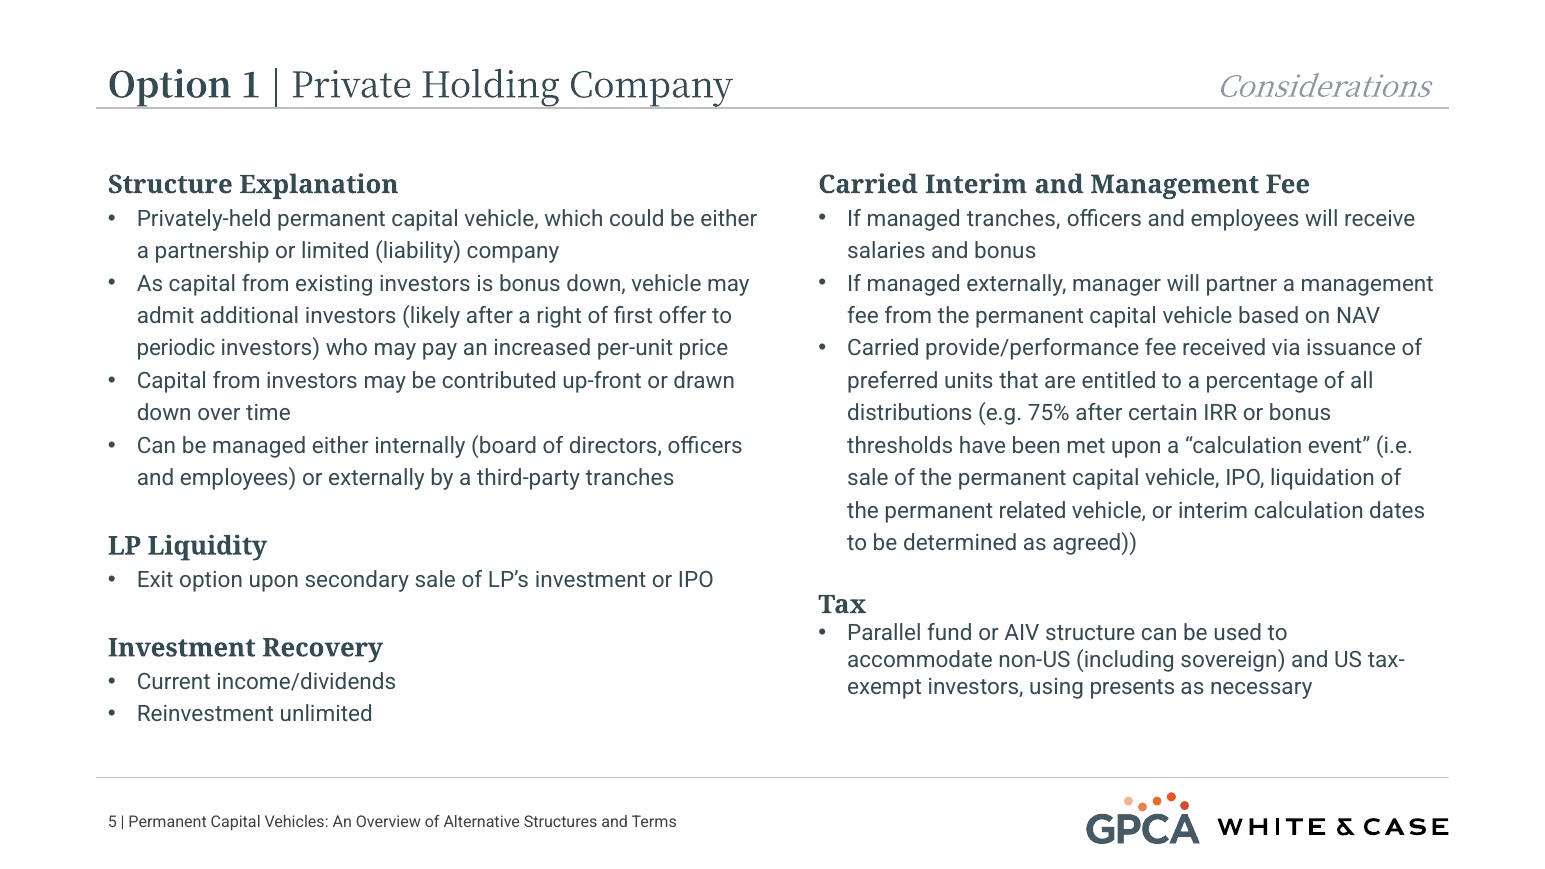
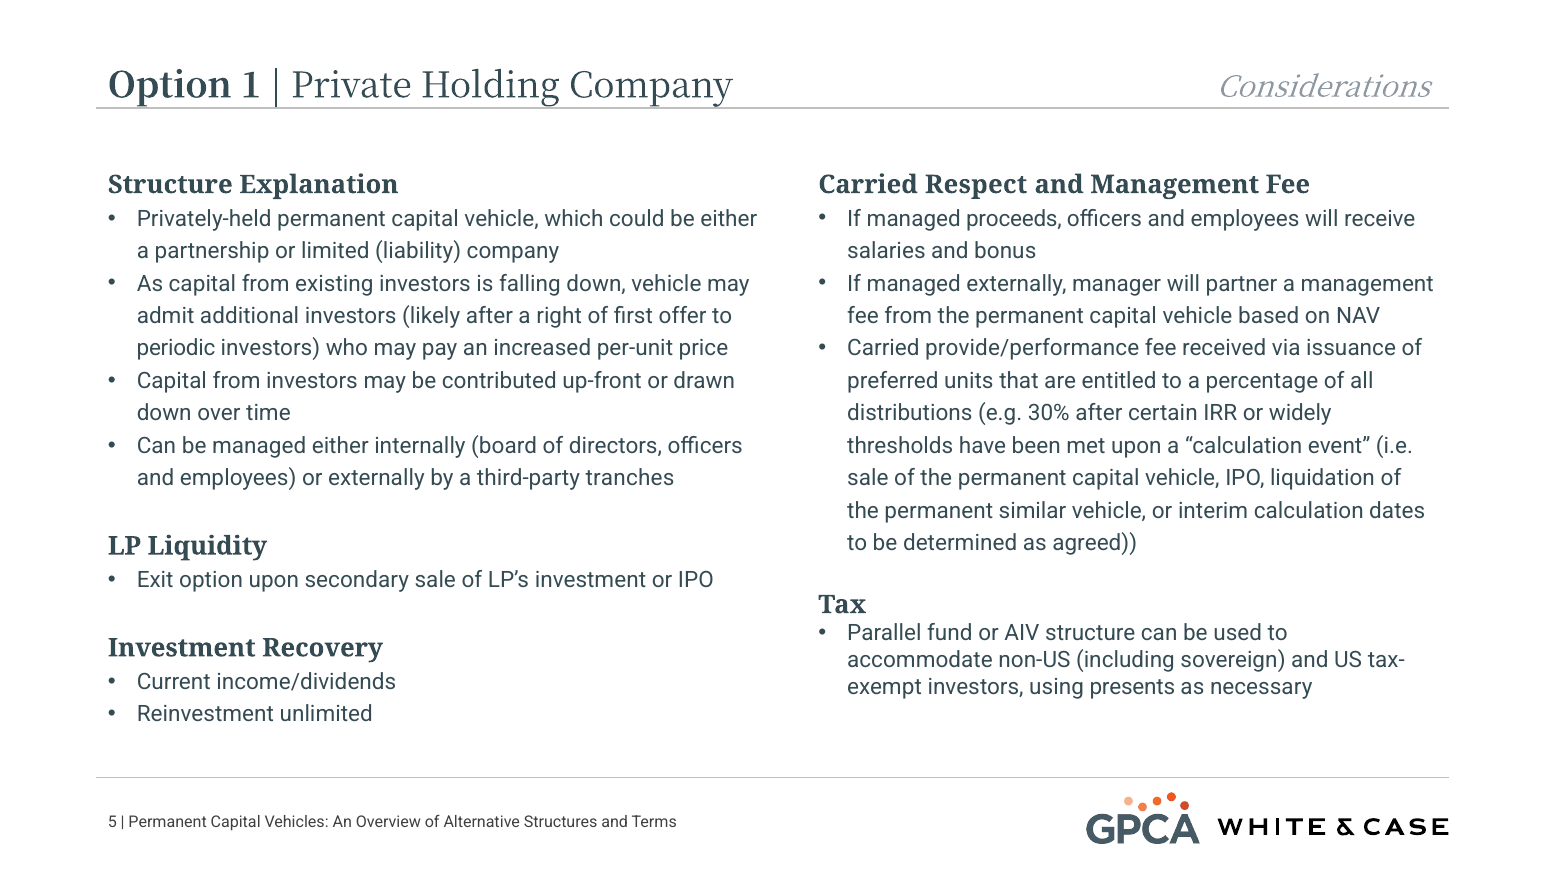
Carried Interim: Interim -> Respect (976, 185)
managed tranches: tranches -> proceeds (1014, 219)
is bonus: bonus -> falling (530, 284)
75%: 75% -> 30% (1049, 413)
or bonus: bonus -> widely (1300, 413)
related: related -> similar (1032, 511)
